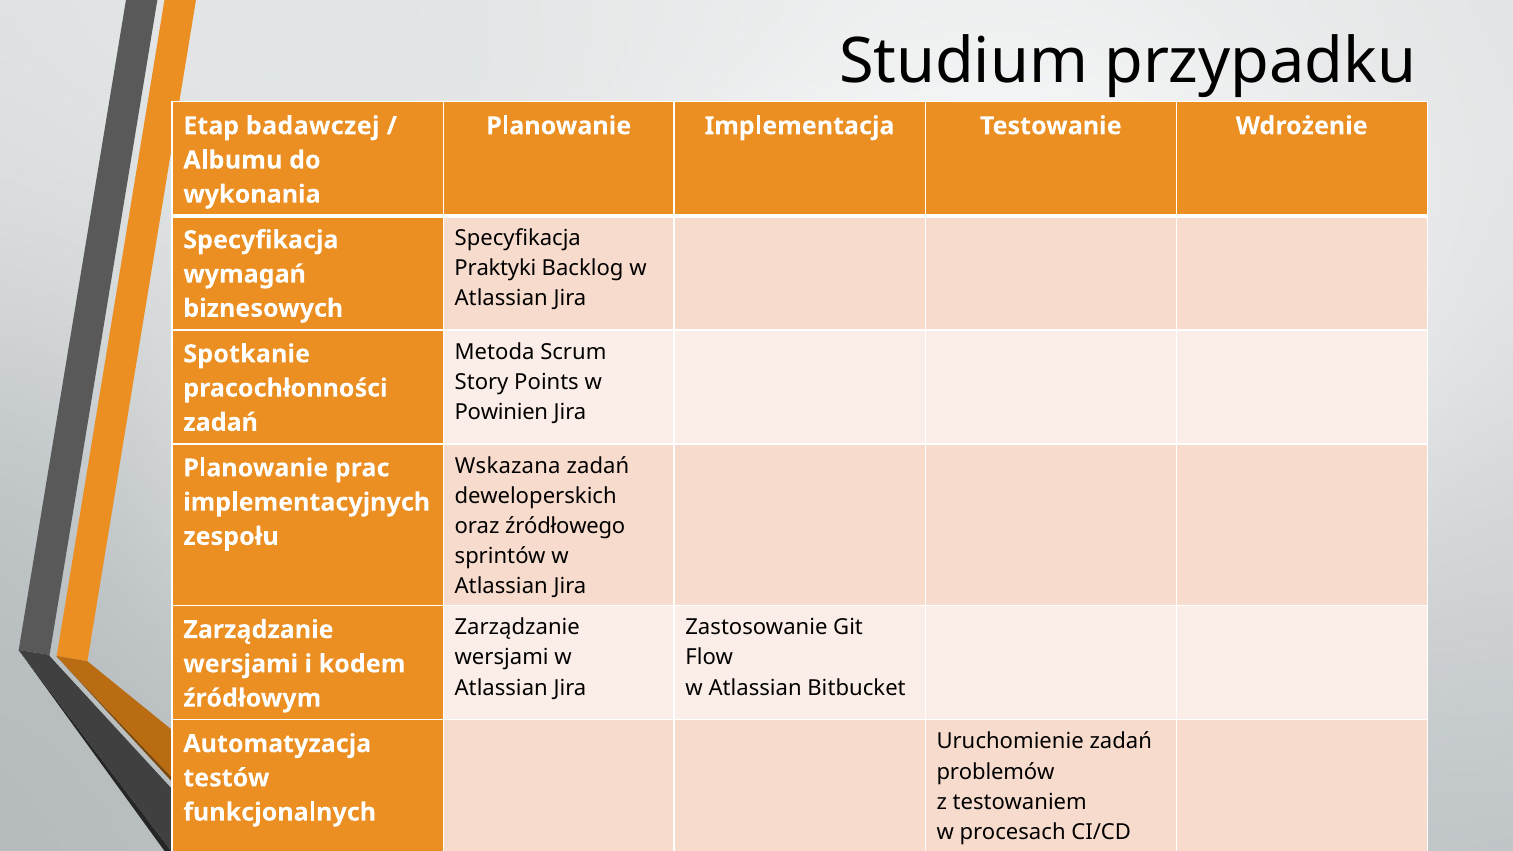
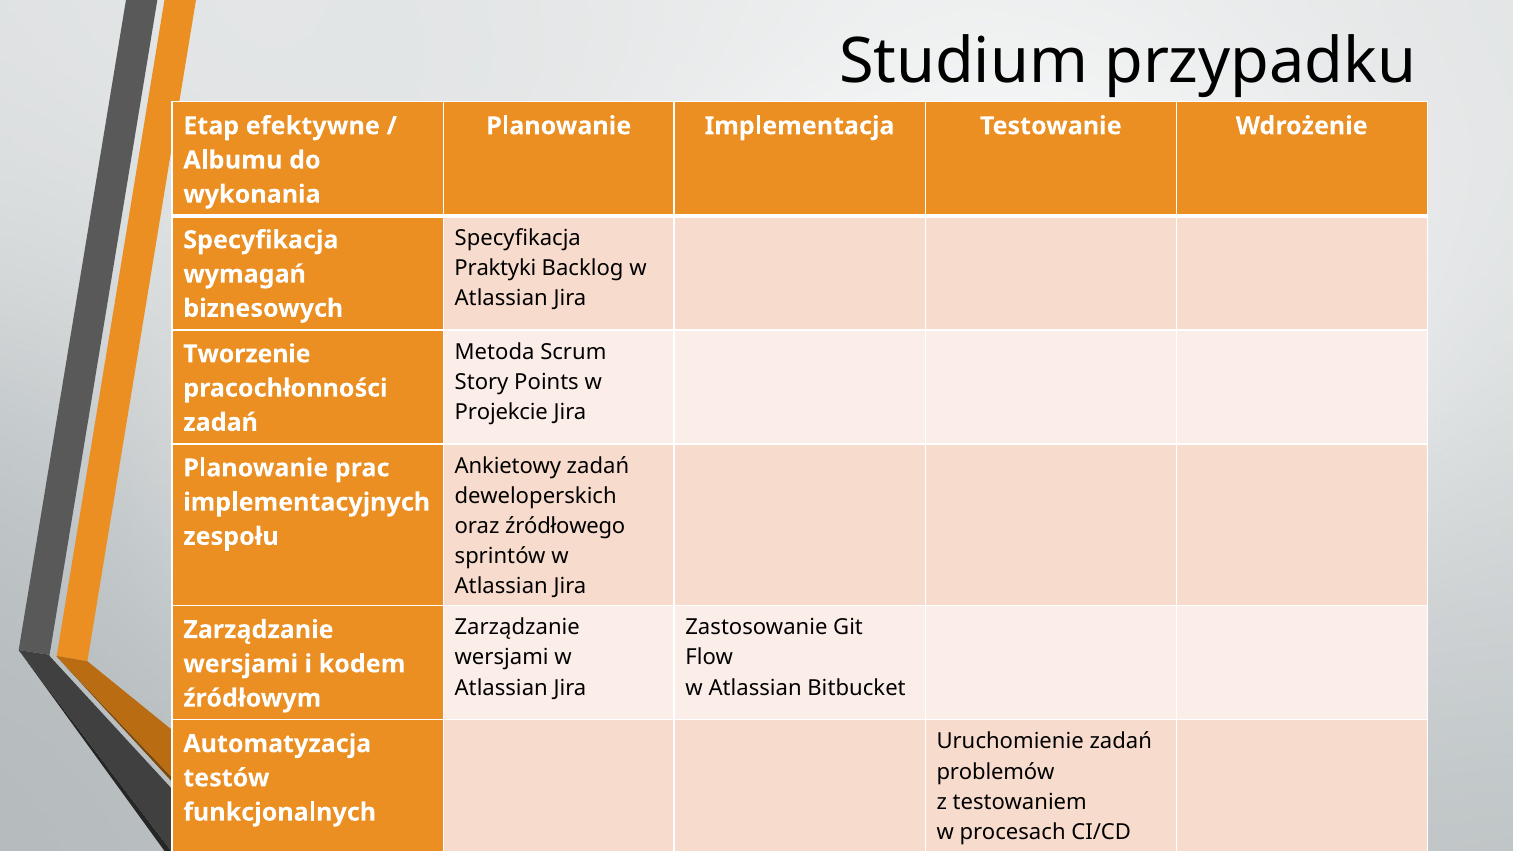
badawczej: badawczej -> efektywne (313, 126)
Spotkanie: Spotkanie -> Tworzenie (247, 354)
Powinien: Powinien -> Projekcie (501, 412)
Wskazana: Wskazana -> Ankietowy (508, 466)
